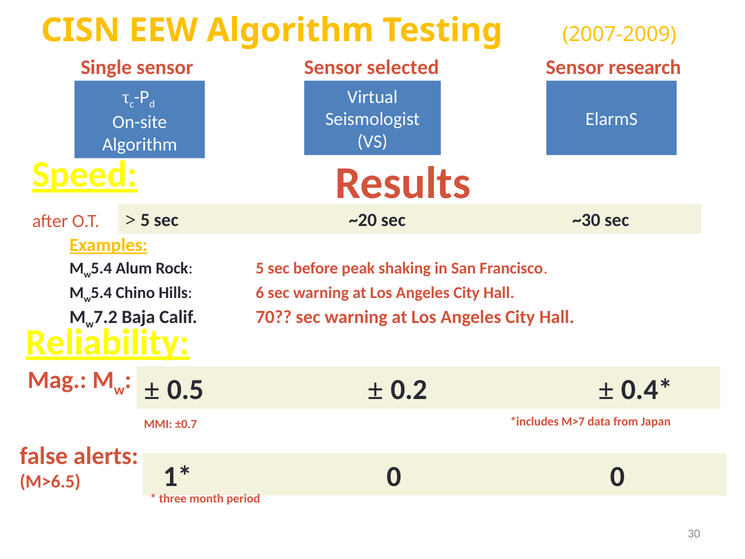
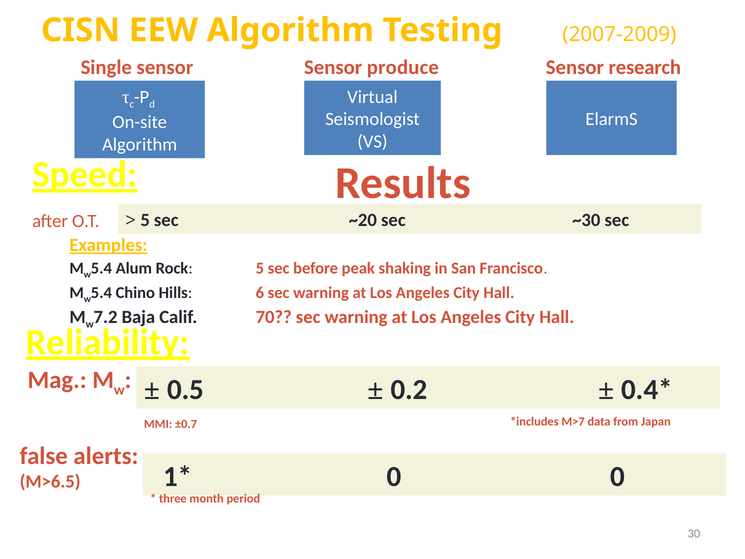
selected: selected -> produce (403, 67)
